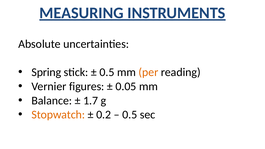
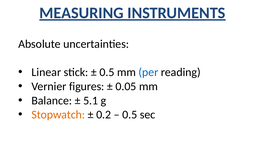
Spring: Spring -> Linear (46, 72)
per colour: orange -> blue (148, 72)
1.7: 1.7 -> 5.1 (91, 101)
